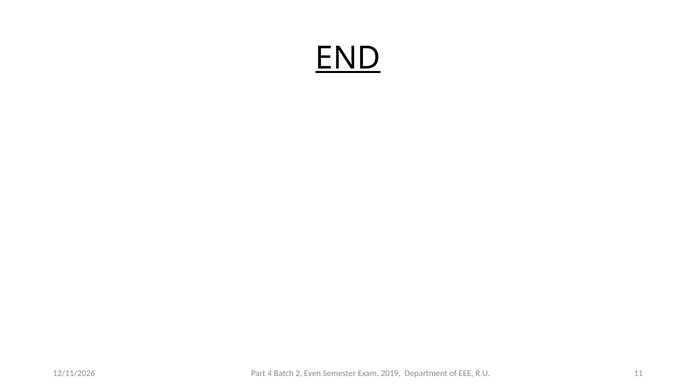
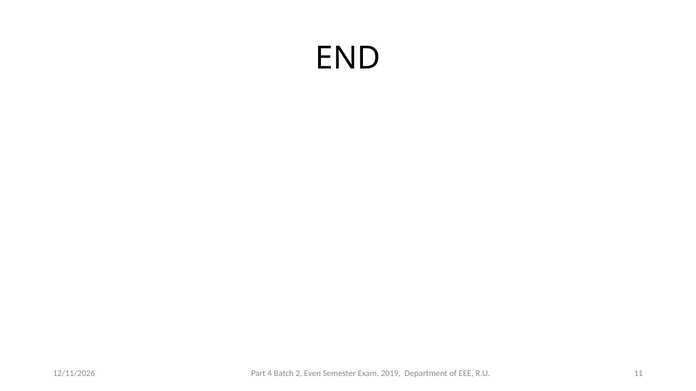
END underline: present -> none (348, 58)
